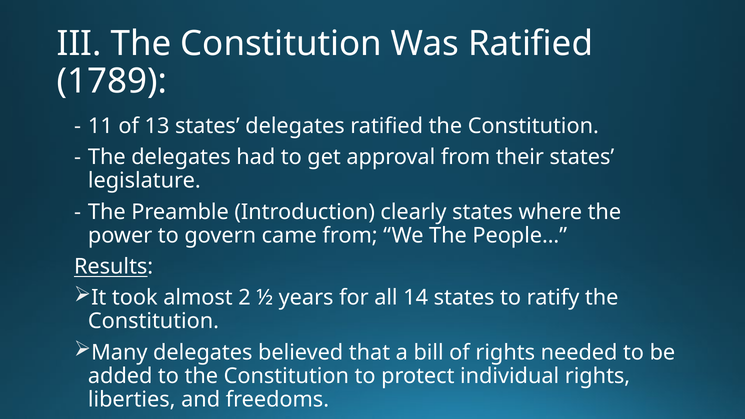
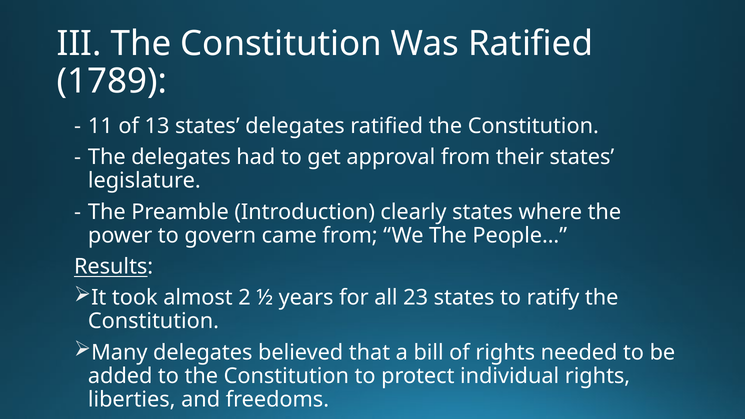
14: 14 -> 23 (416, 298)
